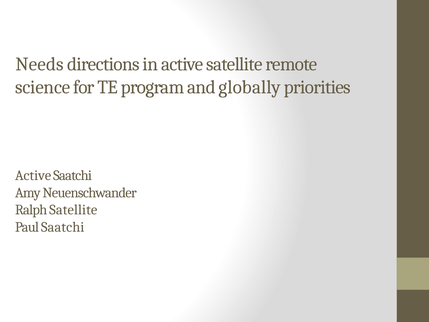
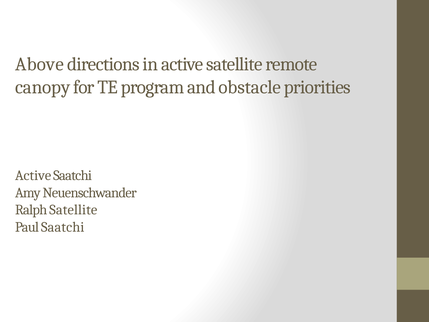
Needs: Needs -> Above (39, 64)
science: science -> canopy (43, 87)
globally: globally -> obstacle (250, 87)
